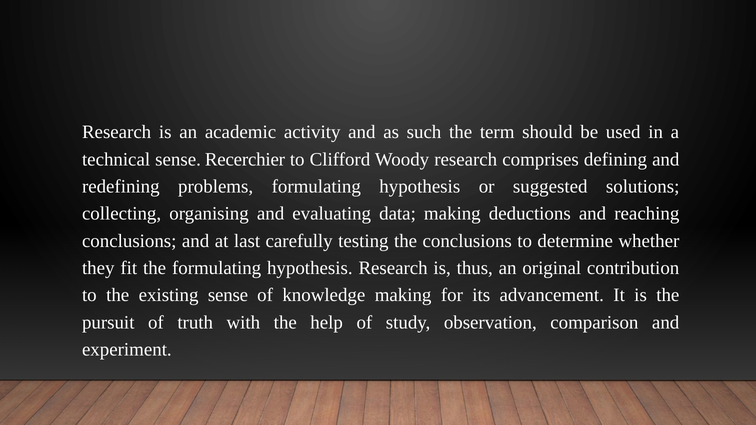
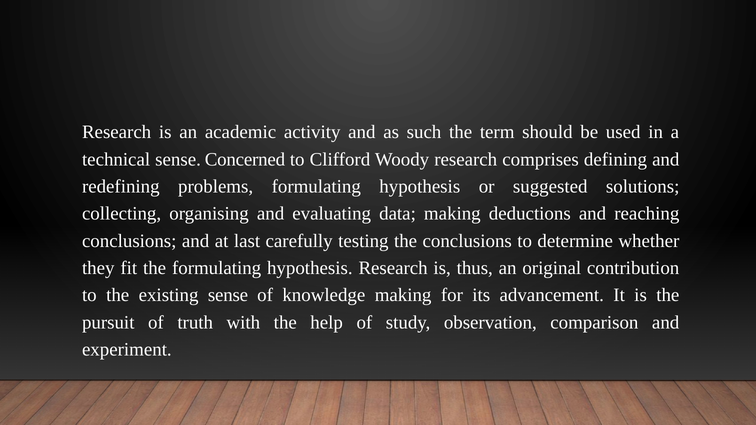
Recerchier: Recerchier -> Concerned (245, 159)
